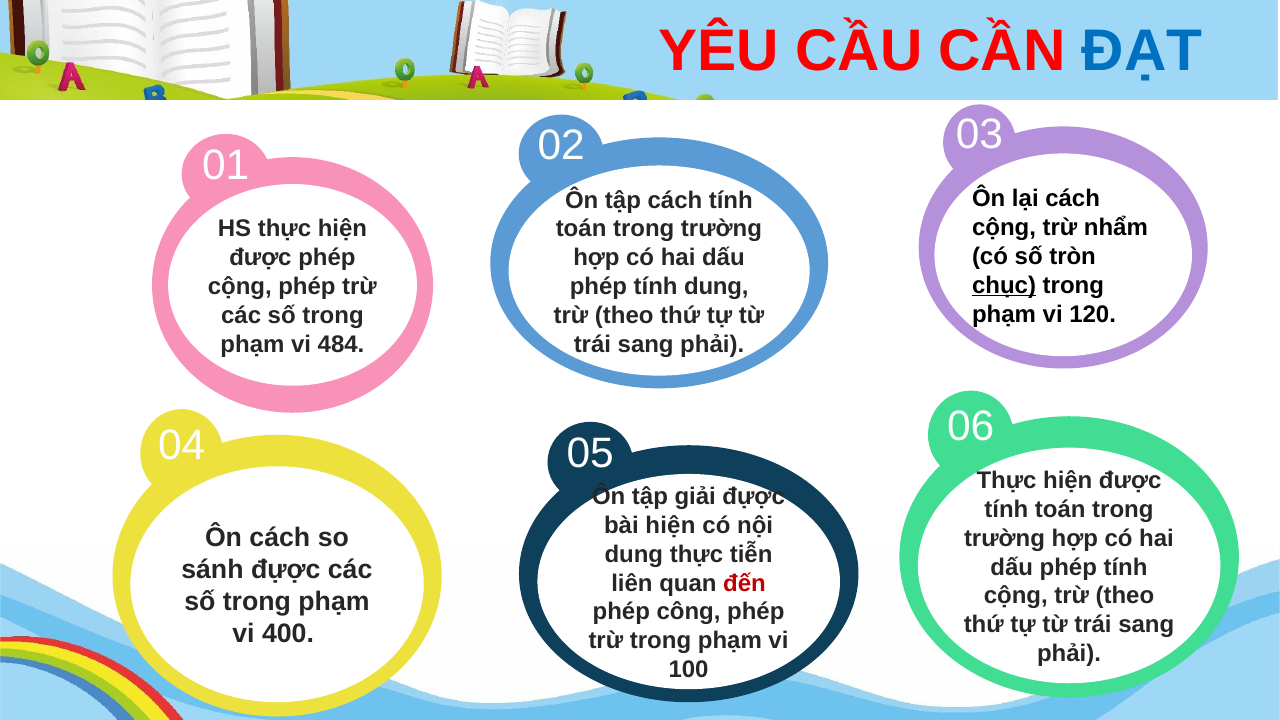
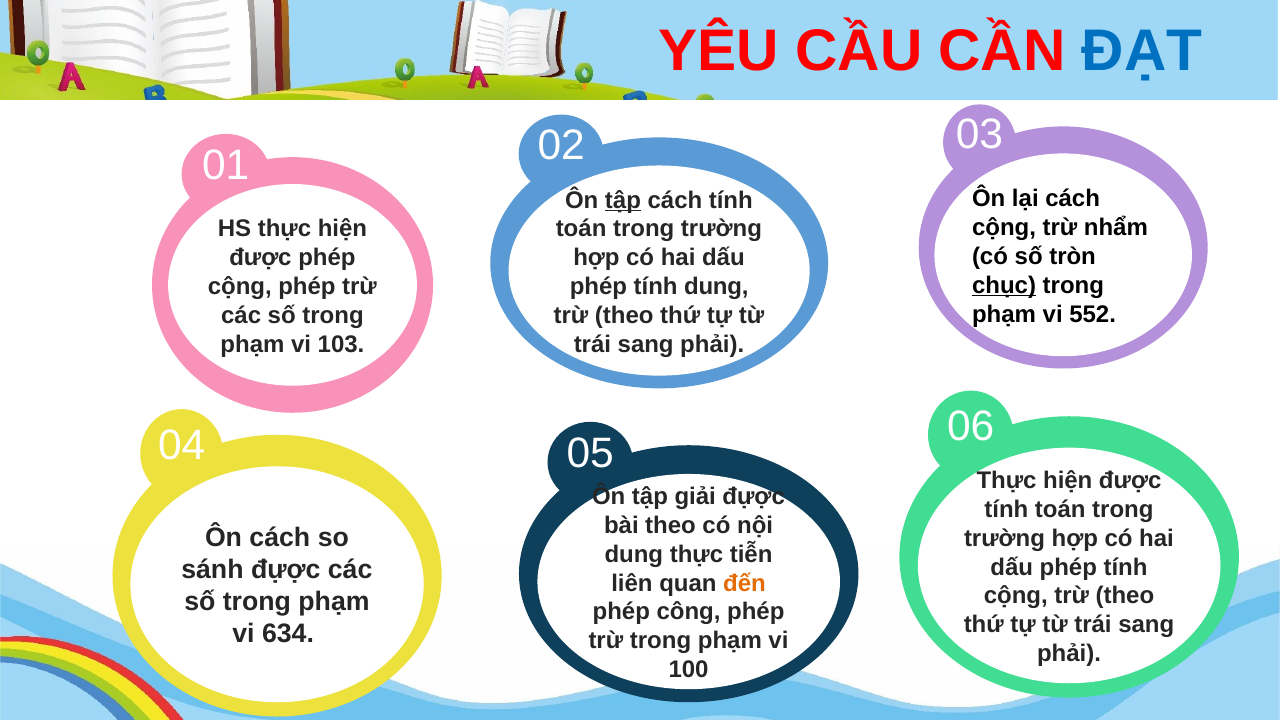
tập underline: none -> present (623, 200)
120: 120 -> 552 (1093, 314)
484: 484 -> 103 (341, 344)
bài hiện: hiện -> theo (671, 526)
đến colour: red -> orange (745, 583)
400: 400 -> 634 (288, 634)
